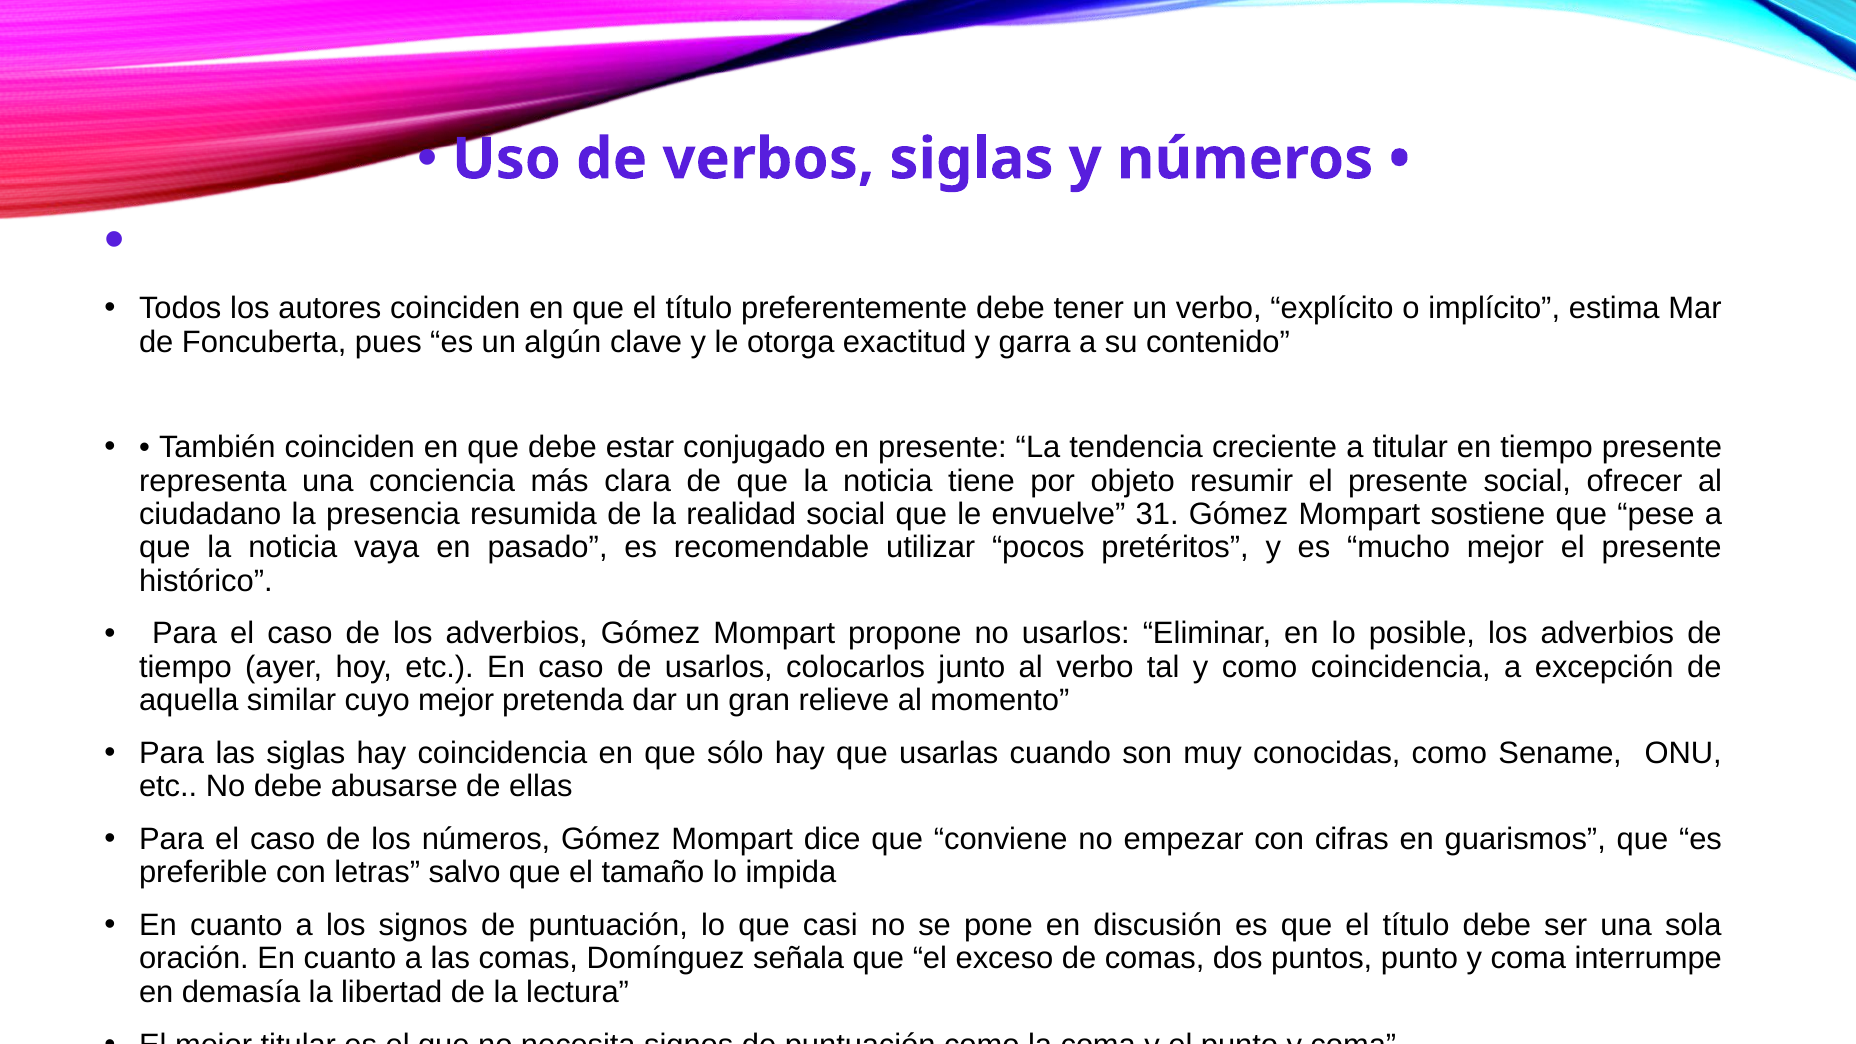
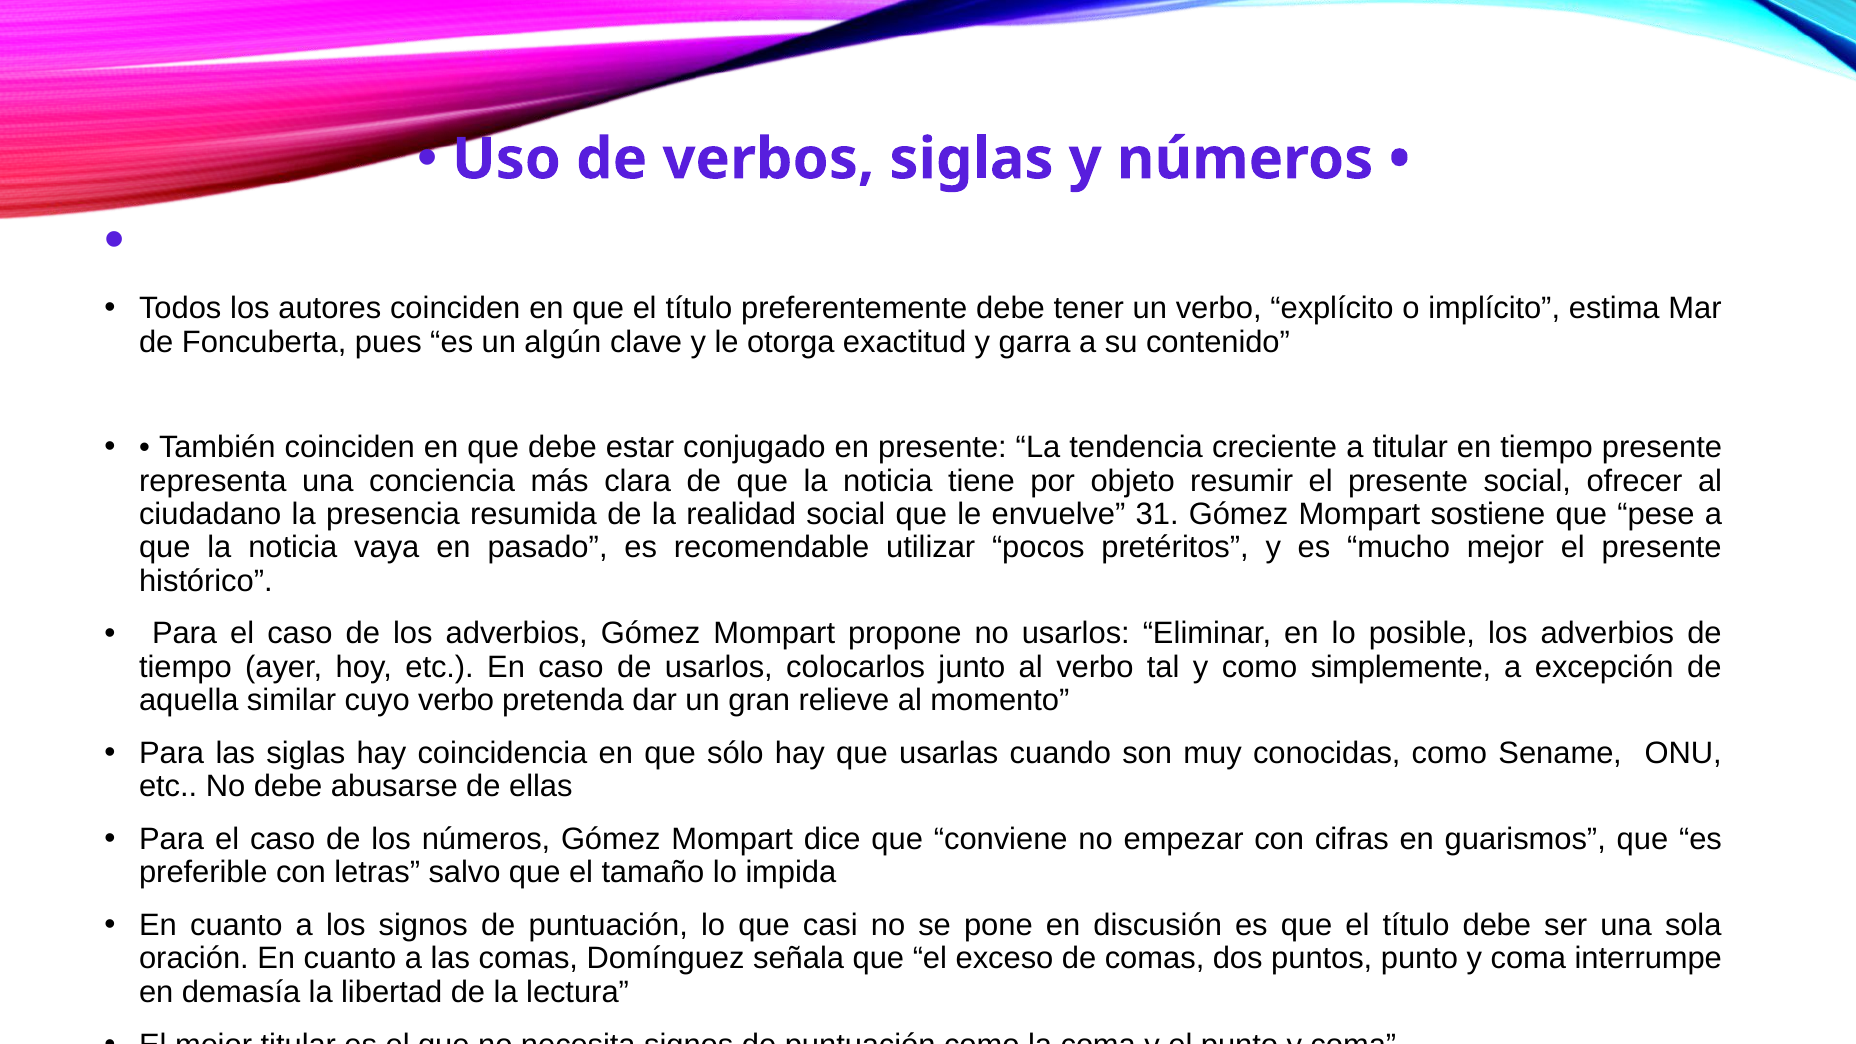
como coincidencia: coincidencia -> simplemente (1401, 667)
cuyo mejor: mejor -> verbo (456, 700)
